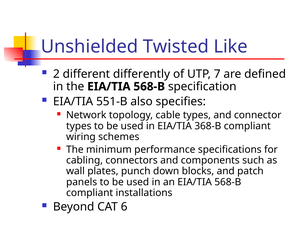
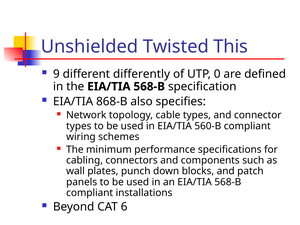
Like: Like -> This (231, 47)
2: 2 -> 9 (56, 74)
7: 7 -> 0 (217, 74)
551-B: 551-B -> 868-B (112, 101)
368-B: 368-B -> 560-B (208, 126)
